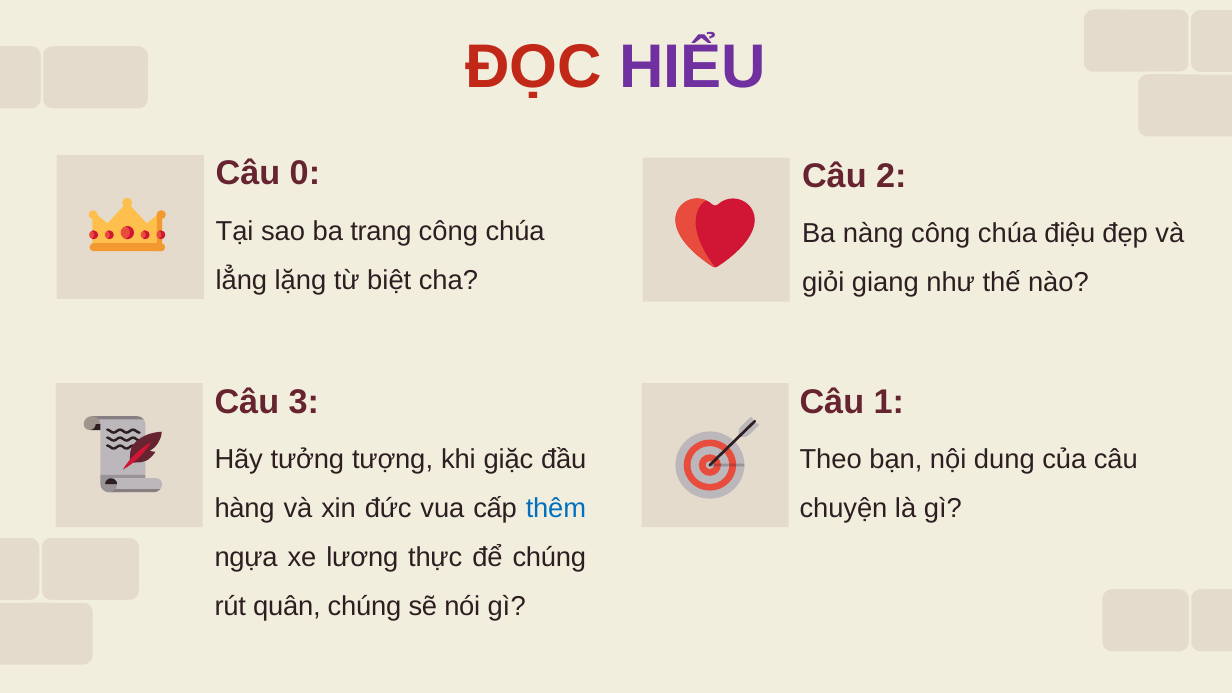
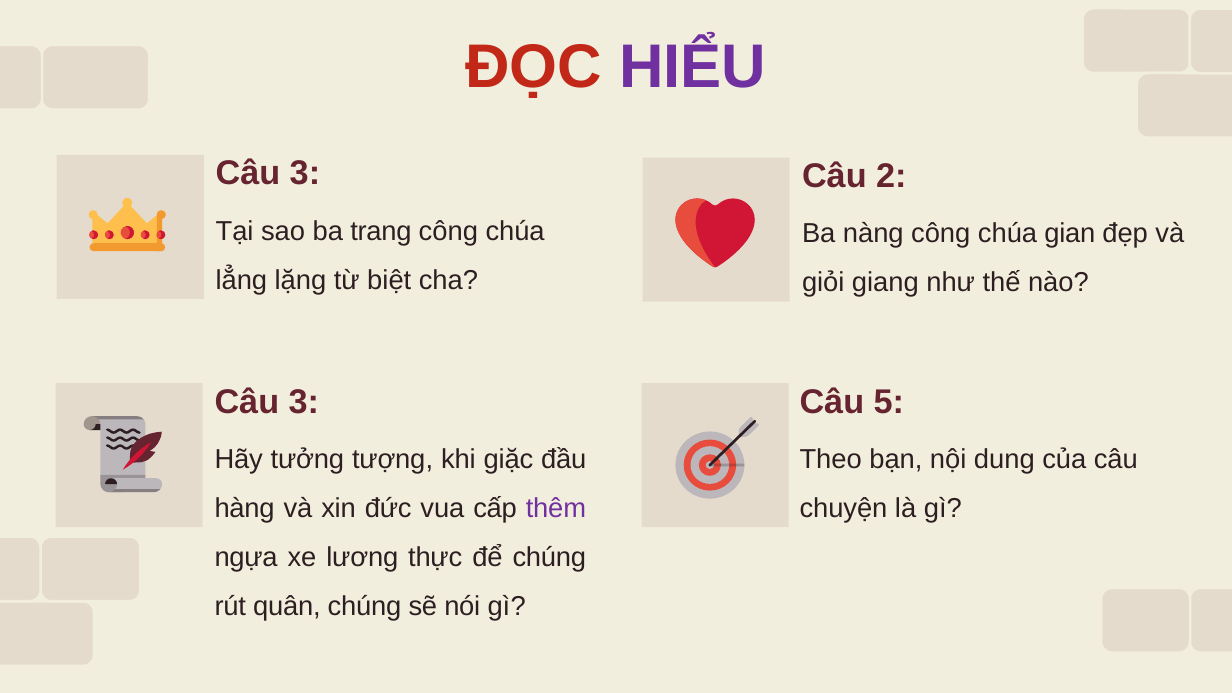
0: 0 -> 3 (305, 174)
điệu: điệu -> gian (1070, 234)
1: 1 -> 5 (889, 402)
thêm colour: blue -> purple (556, 509)
